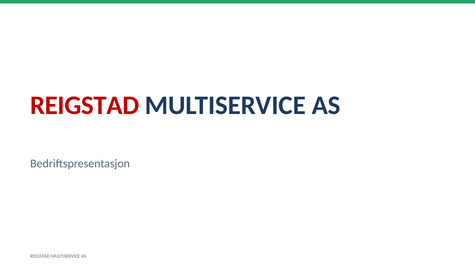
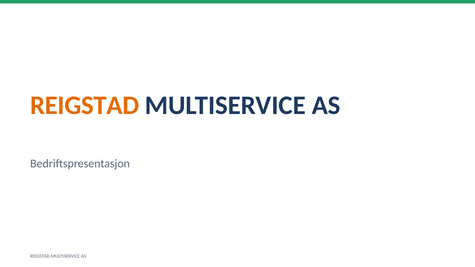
REIGSTAD colour: red -> orange (85, 105)
